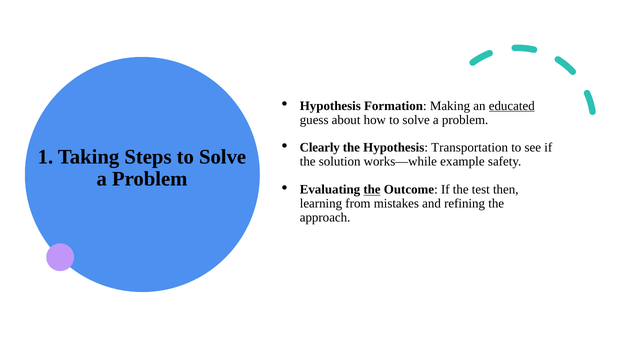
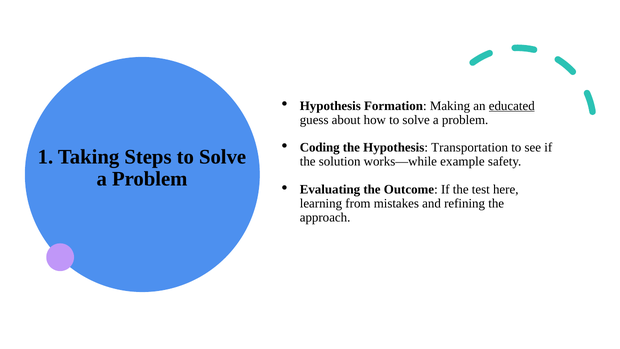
Clearly: Clearly -> Coding (320, 148)
the underline: present -> none (372, 190)
then: then -> here (506, 190)
